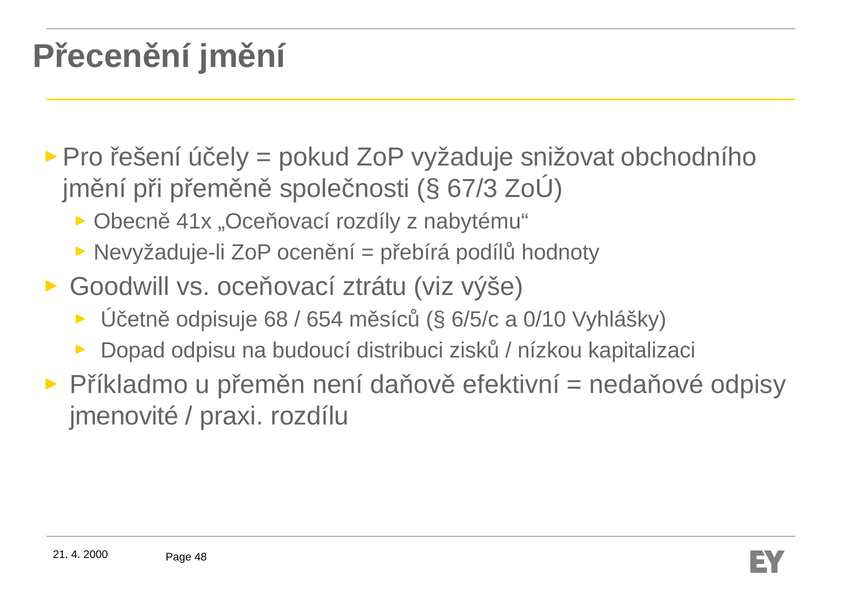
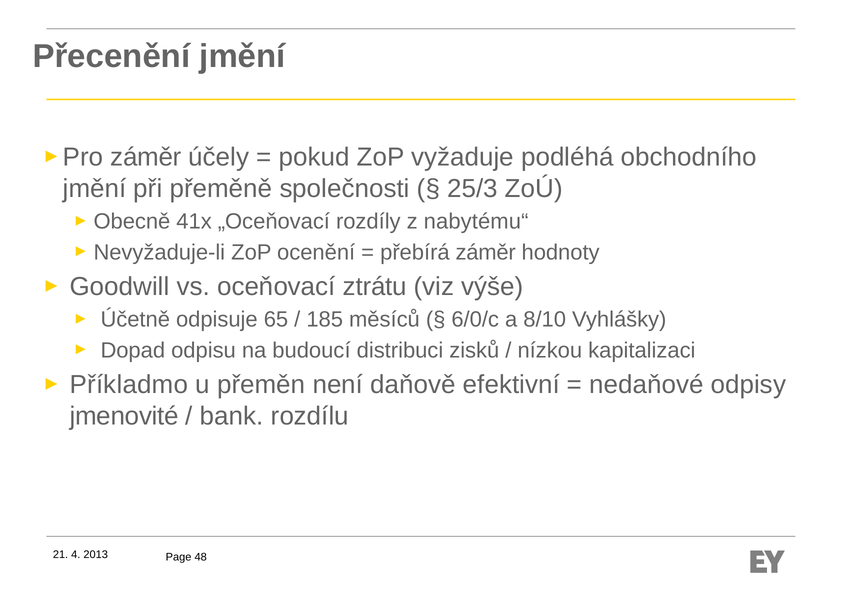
řešení: řešení -> záměr (146, 157)
snižovat: snižovat -> podléhá (567, 157)
67/3: 67/3 -> 25/3 (472, 188)
přebírá podílů: podílů -> záměr (486, 252)
68: 68 -> 65 (276, 319)
654: 654 -> 185 (325, 319)
6/5/c: 6/5/c -> 6/0/c (475, 319)
0/10: 0/10 -> 8/10 (545, 319)
praxi: praxi -> bank (232, 416)
2000: 2000 -> 2013 (96, 554)
